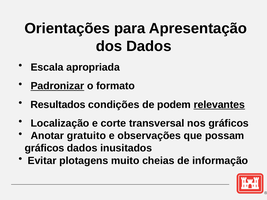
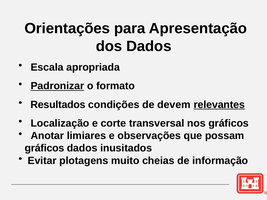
podem: podem -> devem (174, 105)
gratuito: gratuito -> limiares (86, 136)
